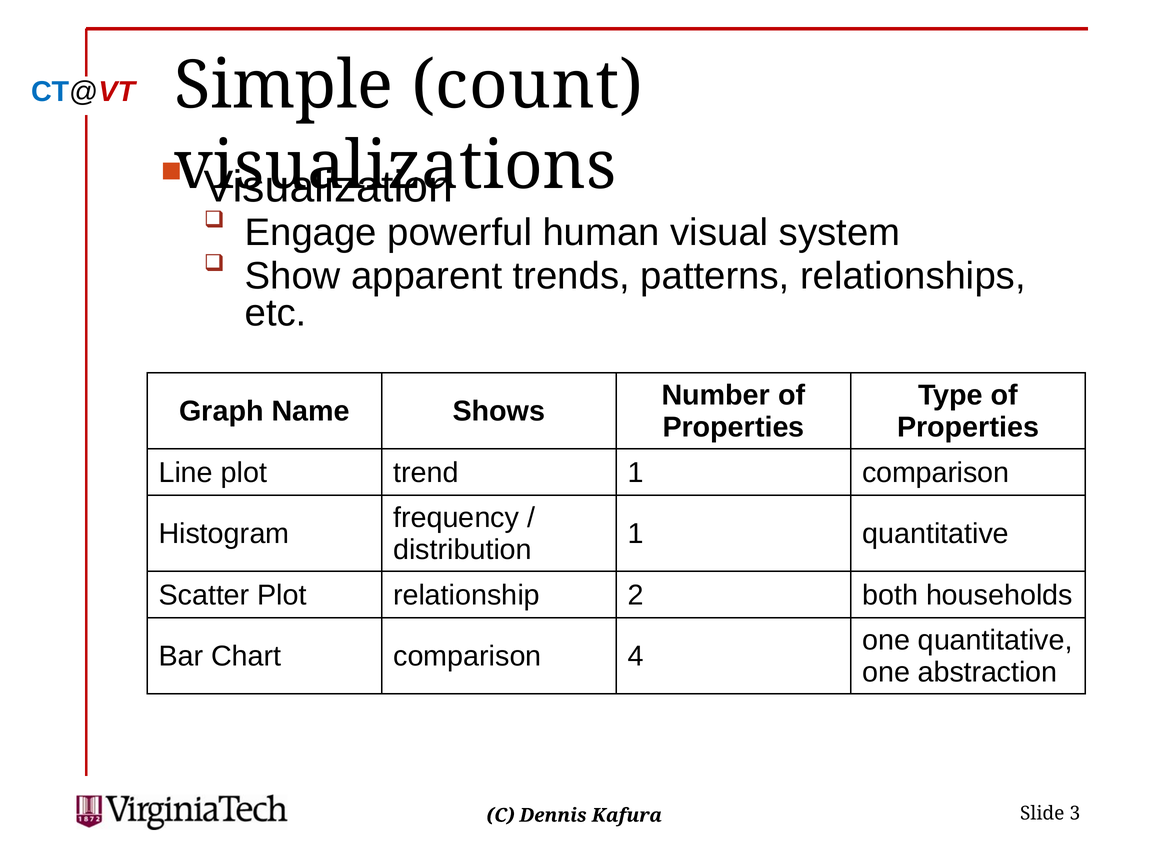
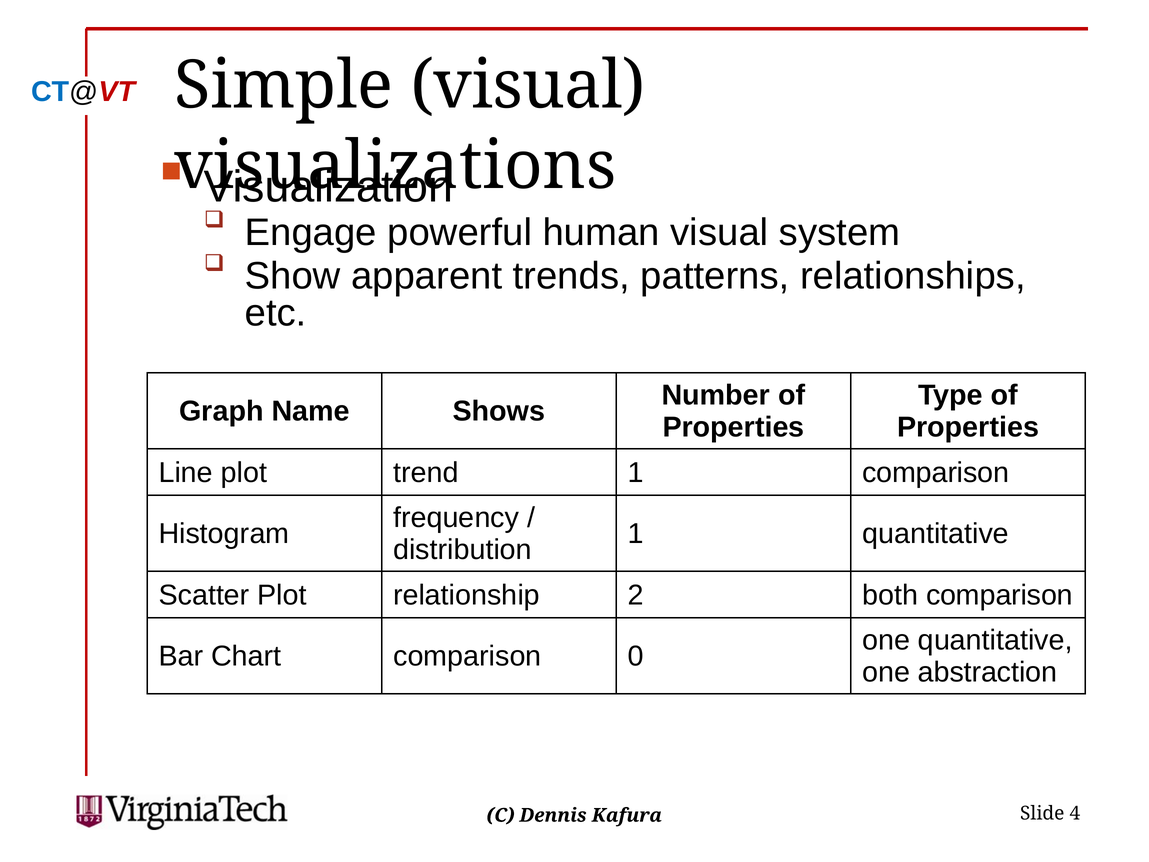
Simple count: count -> visual (528, 86)
both households: households -> comparison (999, 595)
4: 4 -> 0 (636, 656)
3: 3 -> 4 (1075, 813)
